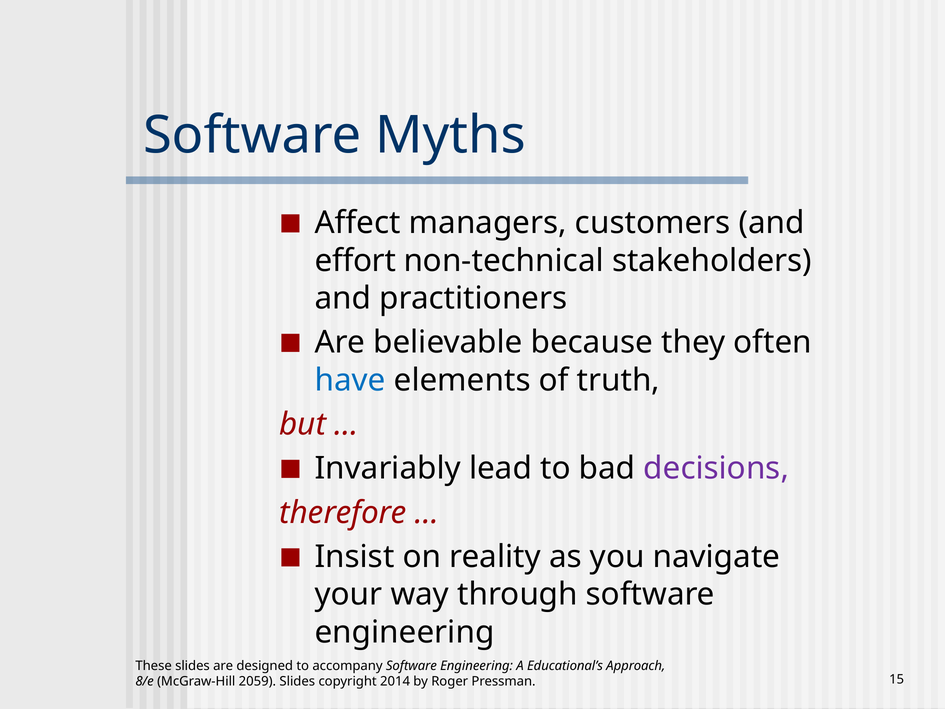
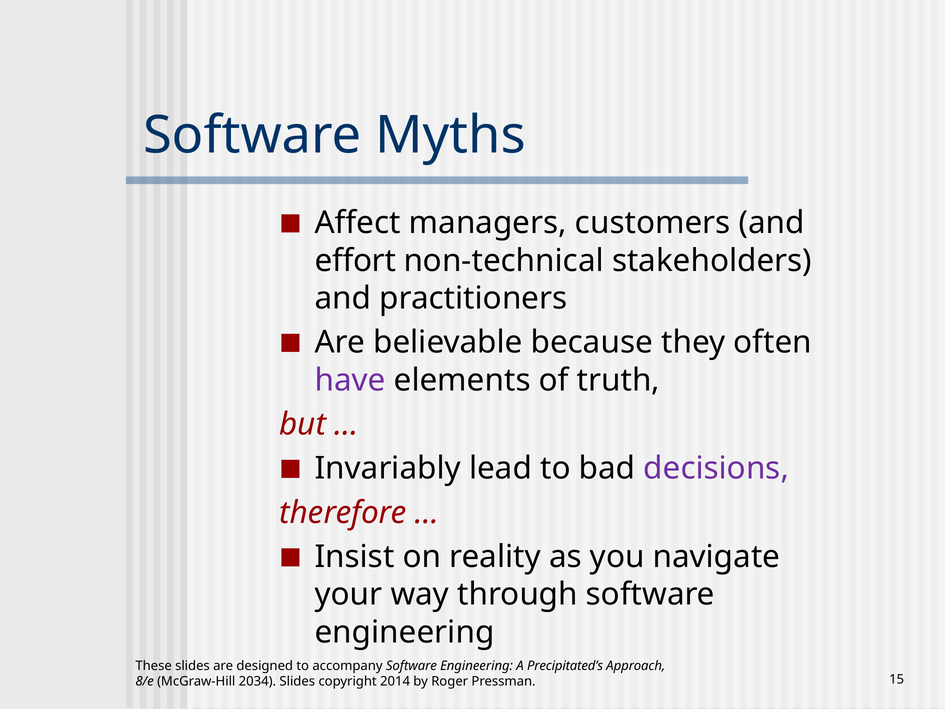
have colour: blue -> purple (350, 380)
Educational’s: Educational’s -> Precipitated’s (565, 666)
2059: 2059 -> 2034 (257, 681)
